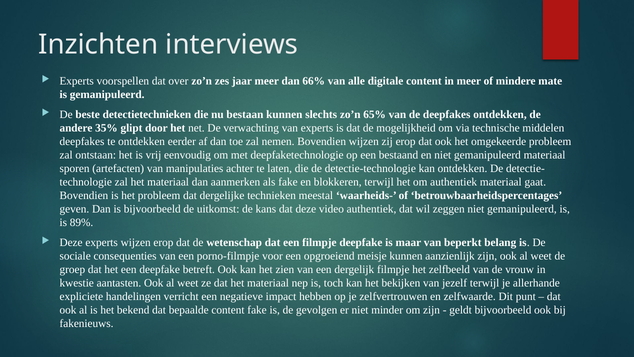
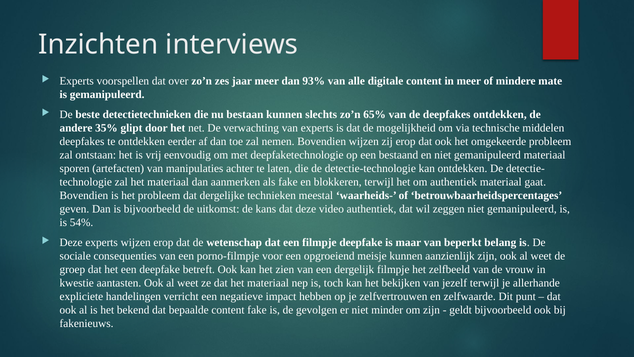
66%: 66% -> 93% (314, 81)
89%: 89% -> 54% (82, 222)
